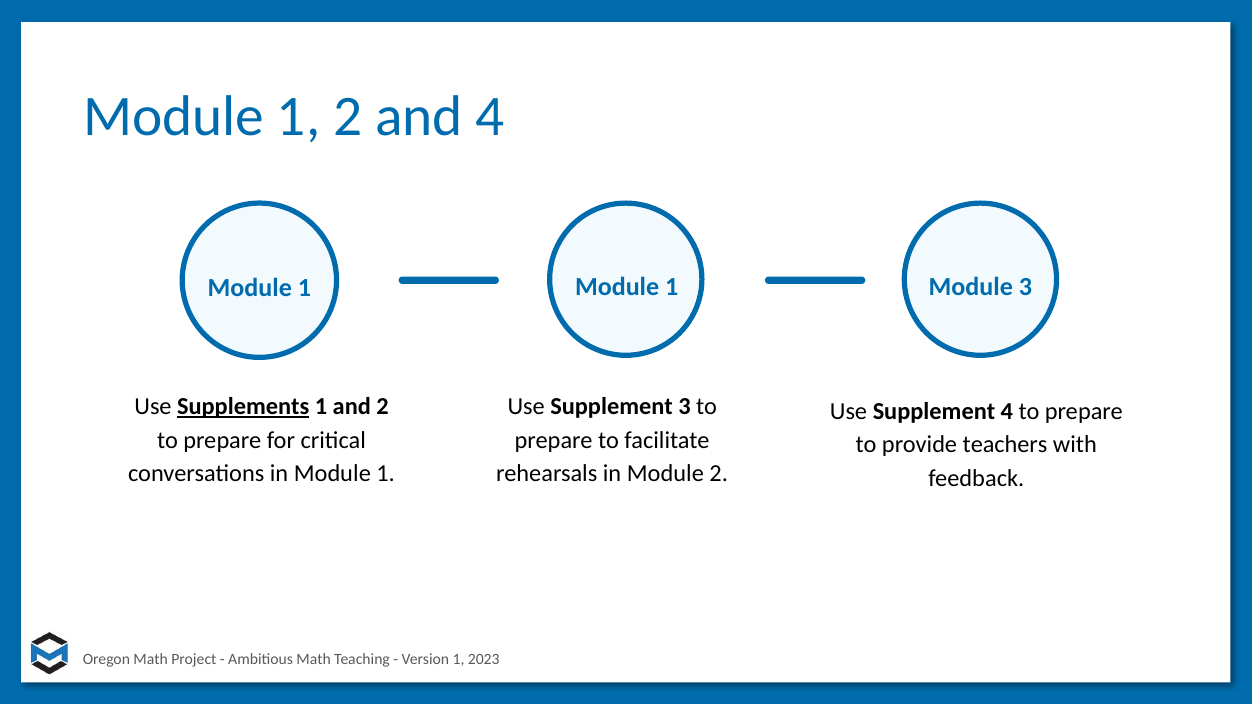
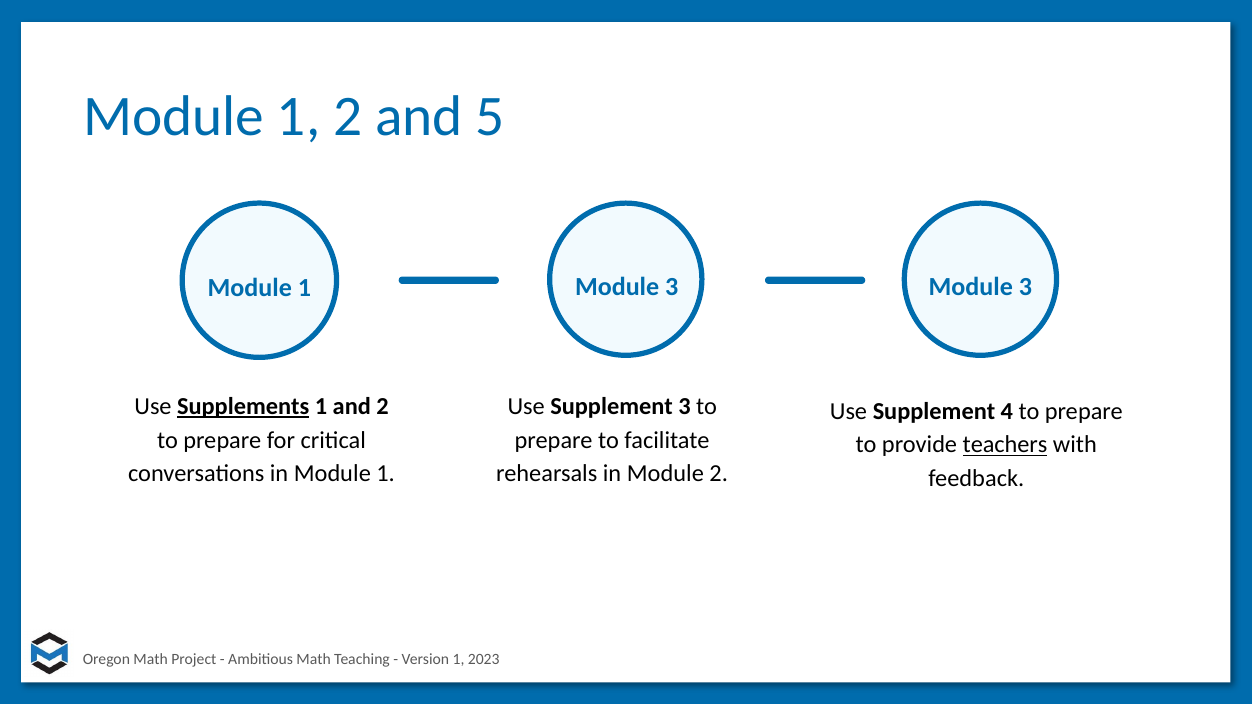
and 4: 4 -> 5 (490, 116)
1: 1 -> 3 (672, 287)
teachers underline: none -> present (1005, 445)
